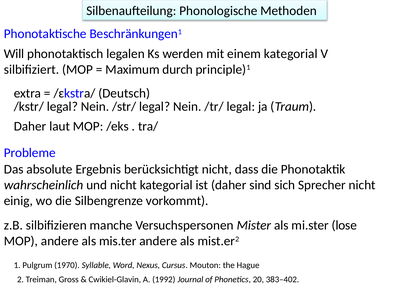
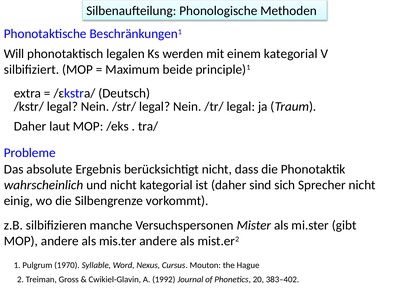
durch: durch -> beide (178, 70)
lose: lose -> gibt (344, 225)
